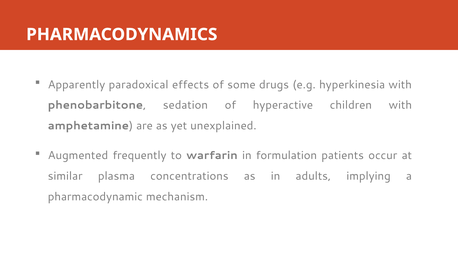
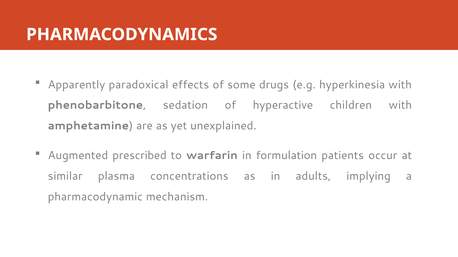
frequently: frequently -> prescribed (140, 156)
